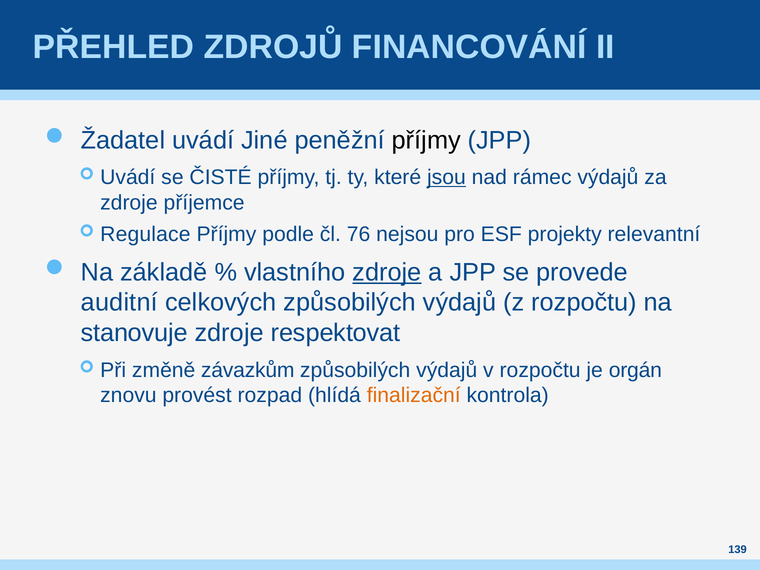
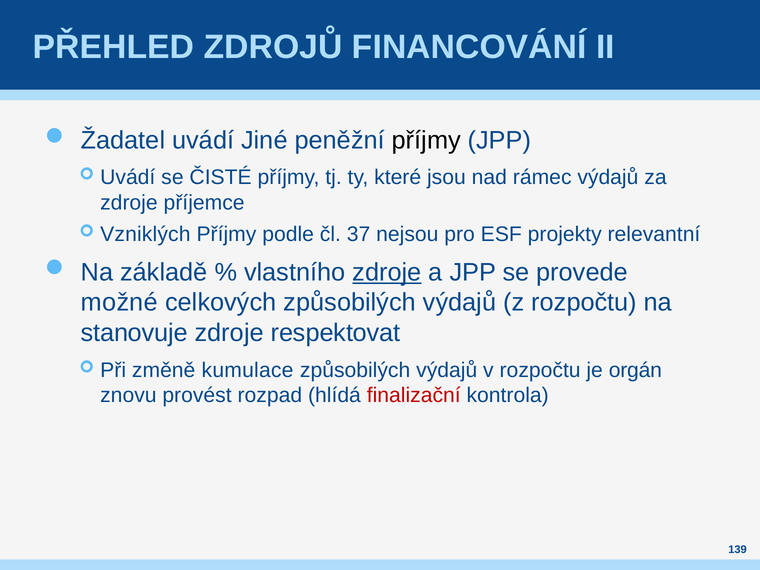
jsou underline: present -> none (446, 177)
Regulace: Regulace -> Vzniklých (145, 234)
76: 76 -> 37 (359, 234)
auditní: auditní -> možné (119, 303)
závazkům: závazkům -> kumulace (248, 370)
finalizační colour: orange -> red (414, 395)
